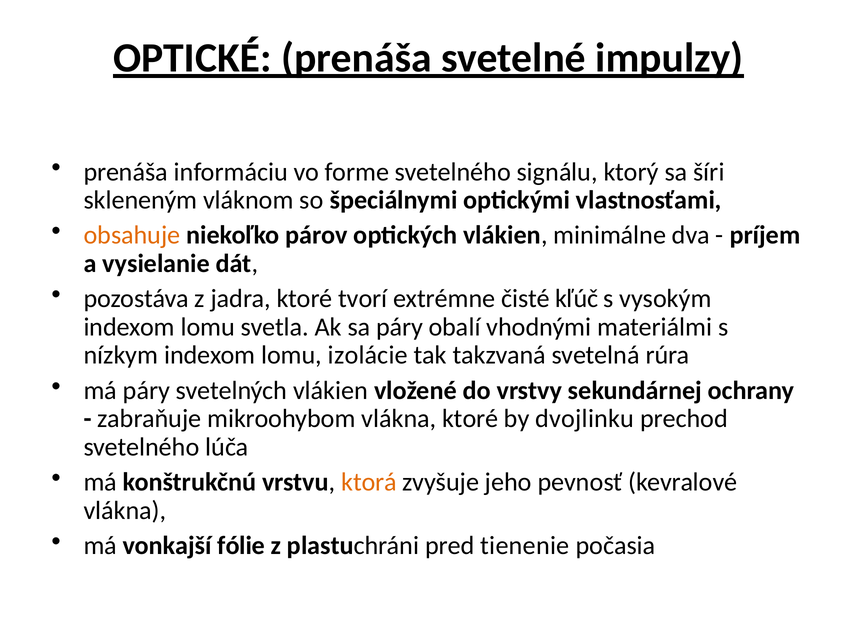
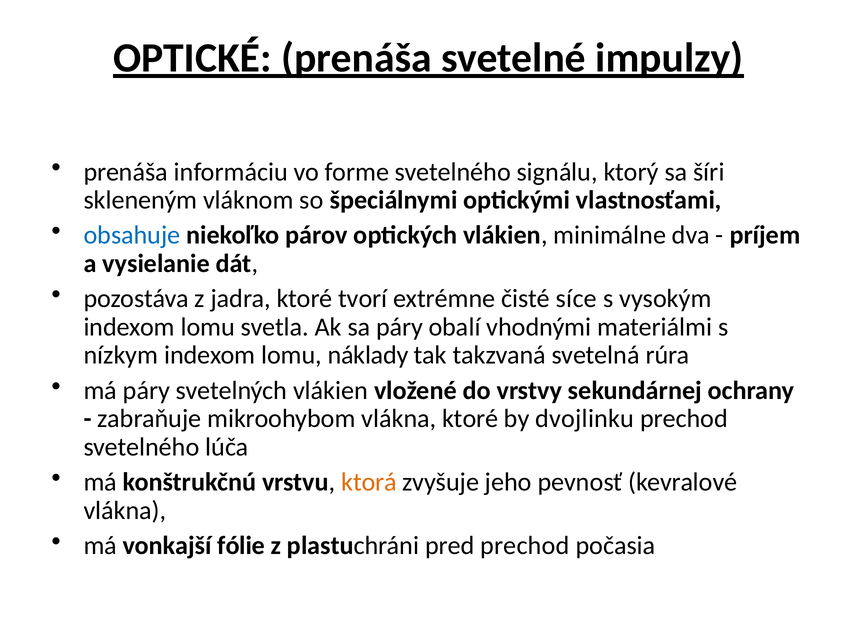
obsahuje colour: orange -> blue (132, 235)
kľúč: kľúč -> síce (576, 299)
izolácie: izolácie -> náklady (368, 355)
pred tienenie: tienenie -> prechod (525, 545)
